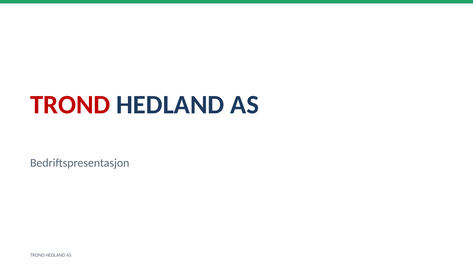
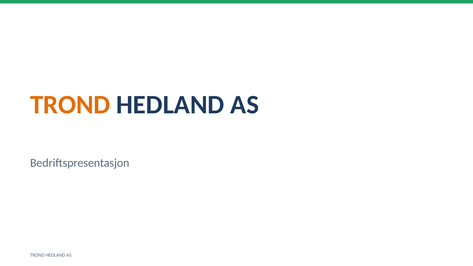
TROND colour: red -> orange (70, 105)
